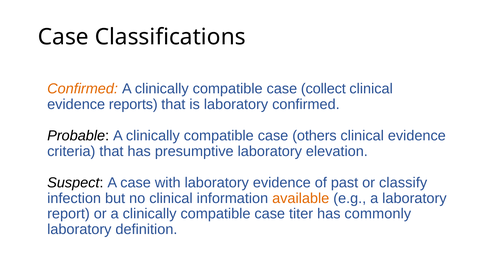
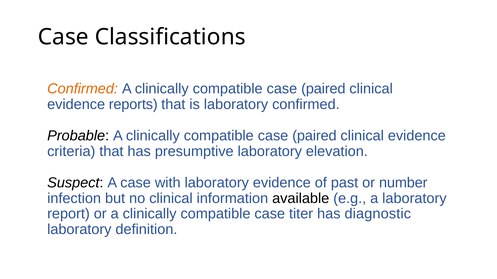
collect: collect -> paired (323, 89)
others: others -> paired (314, 136)
classify: classify -> number (403, 183)
available colour: orange -> black (301, 199)
commonly: commonly -> diagnostic (378, 214)
